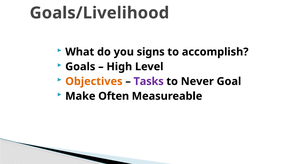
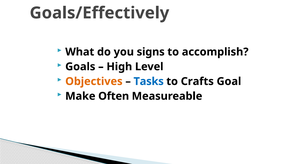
Goals/Livelihood: Goals/Livelihood -> Goals/Effectively (99, 13)
Tasks colour: purple -> blue (149, 82)
Never: Never -> Crafts (197, 82)
